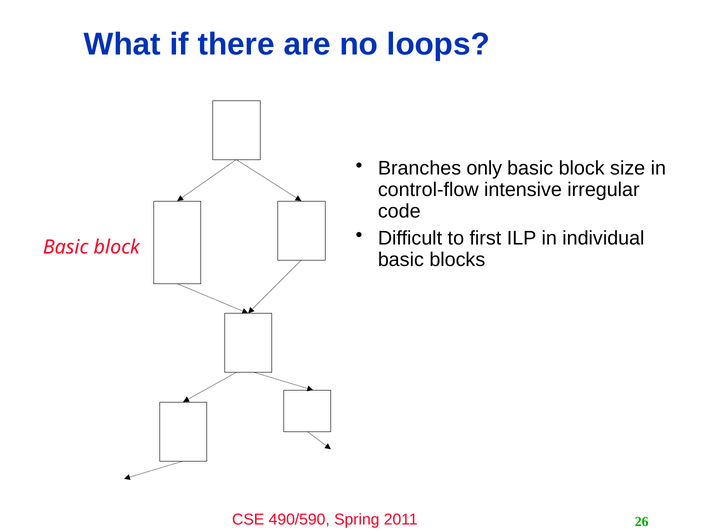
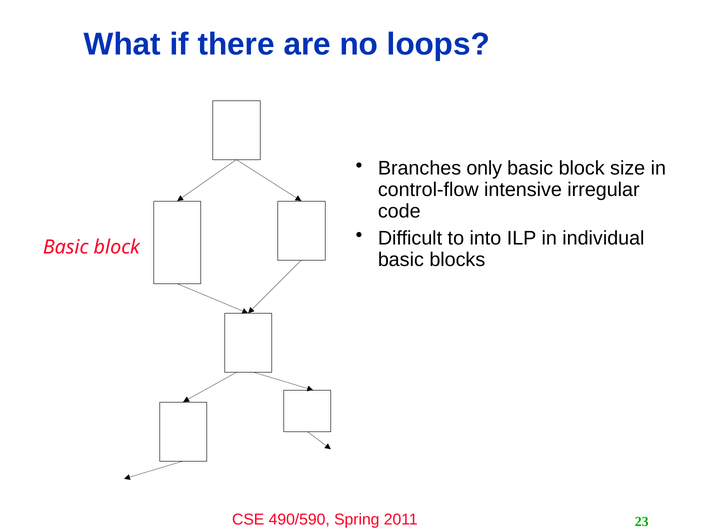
first: first -> into (485, 238)
26: 26 -> 23 (642, 521)
